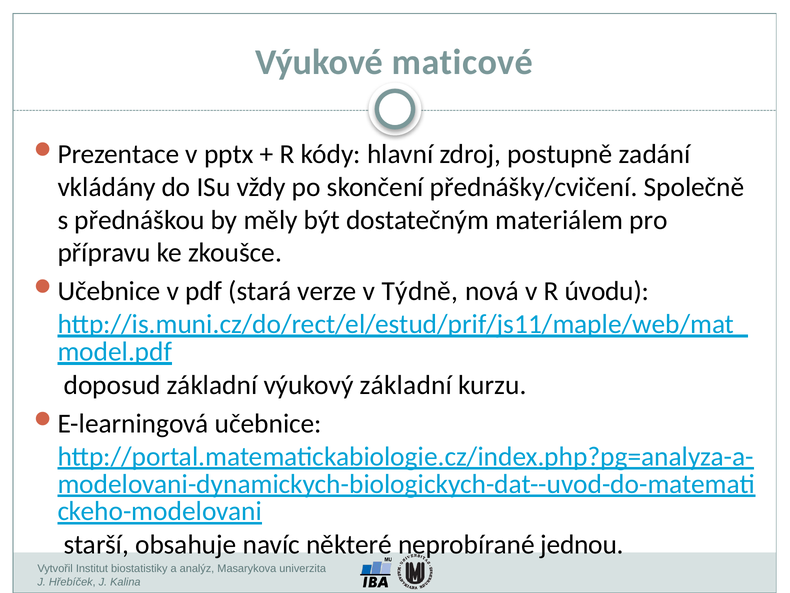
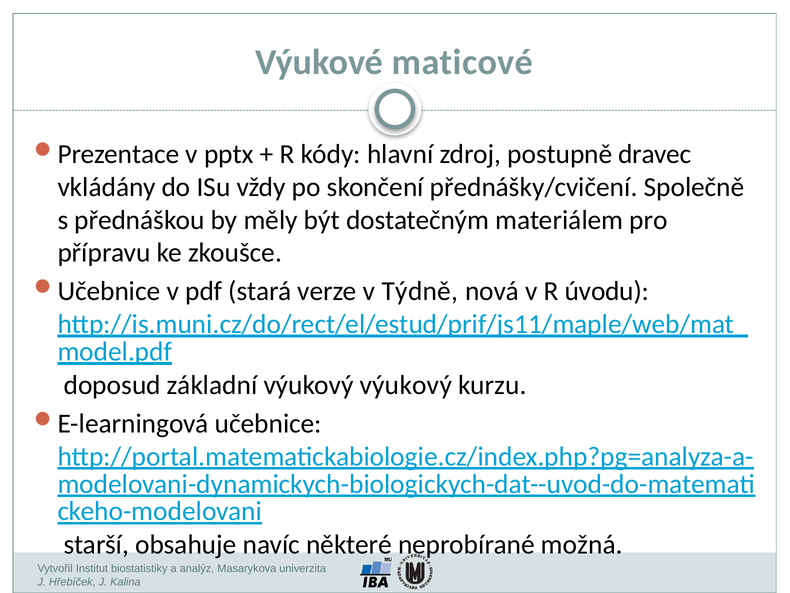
zadání: zadání -> dravec (655, 154)
výukový základní: základní -> výukový (406, 385)
jednou: jednou -> možná (582, 544)
